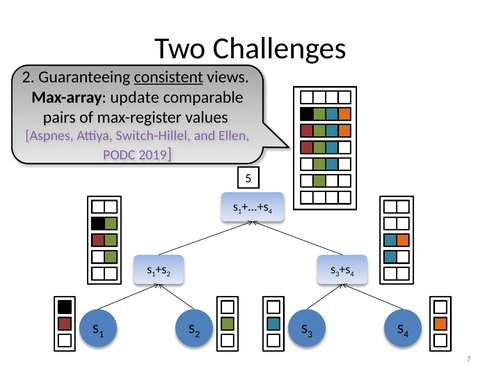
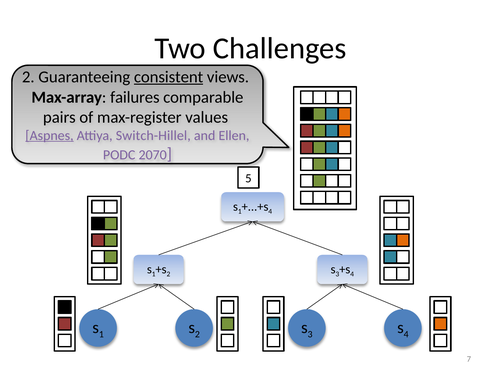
update: update -> failures (135, 97)
Aspnes underline: none -> present (49, 135)
2019: 2019 -> 2070 (153, 155)
